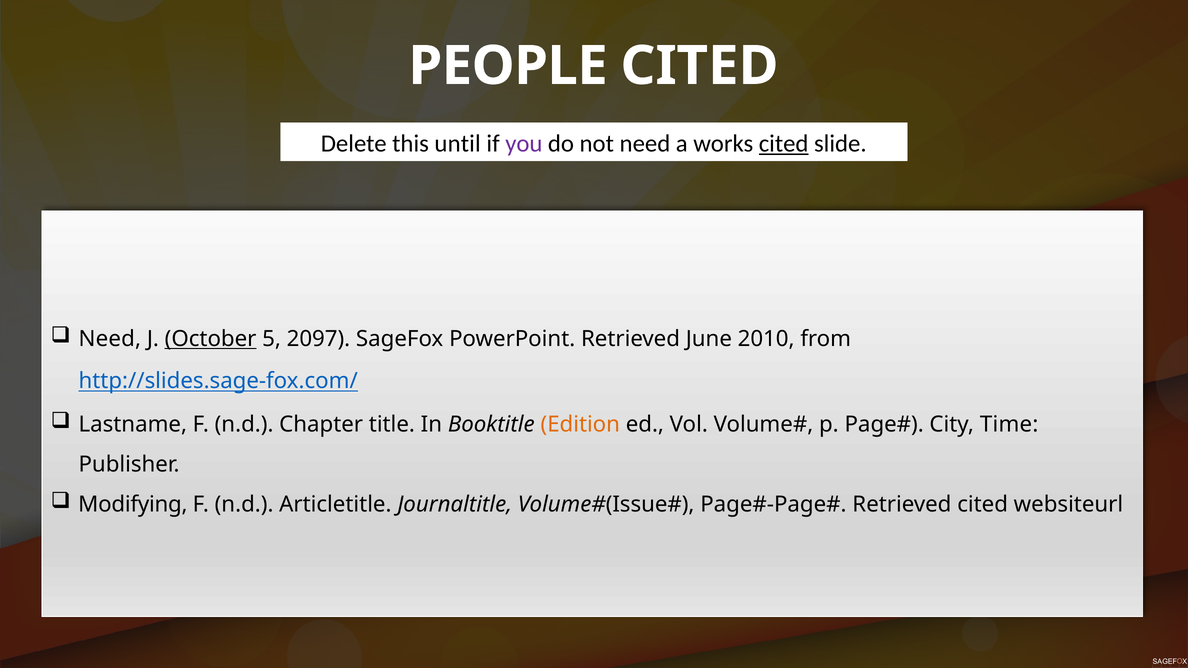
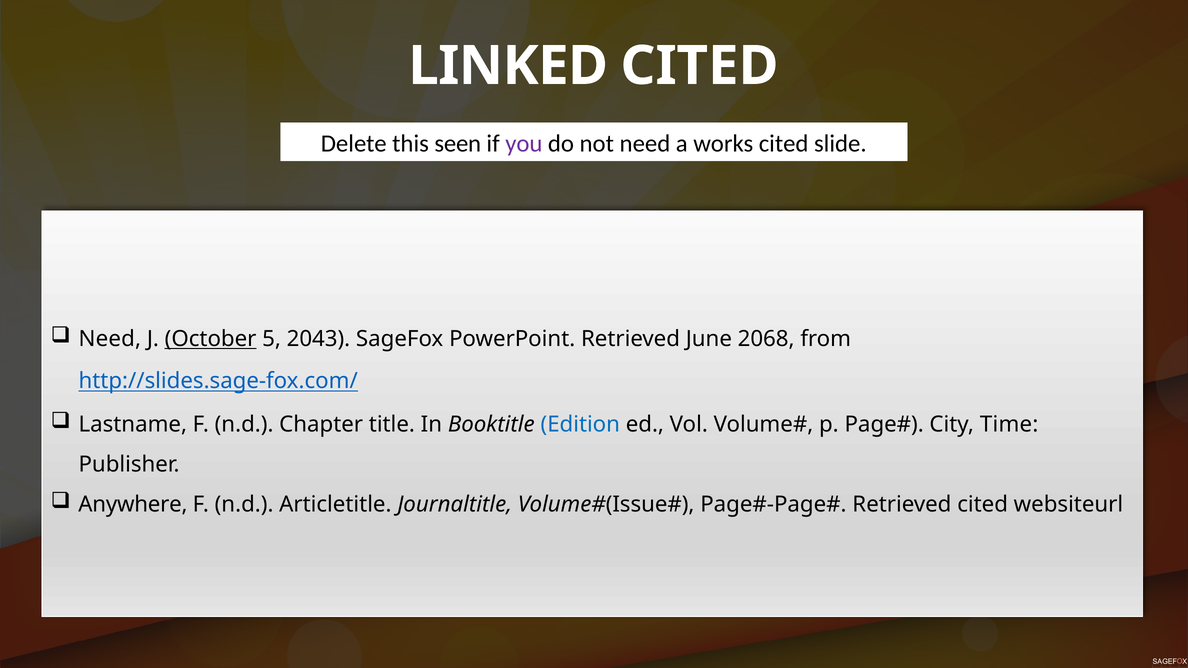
PEOPLE: PEOPLE -> LINKED (508, 66)
until: until -> seen (458, 144)
cited underline: present -> none (784, 144)
2097: 2097 -> 2043 (318, 339)
2010: 2010 -> 2068 (766, 339)
Edition colour: orange -> blue (580, 425)
Modifying: Modifying -> Anywhere (133, 505)
